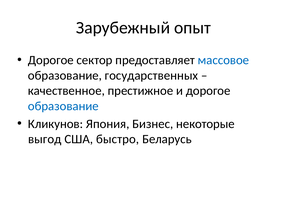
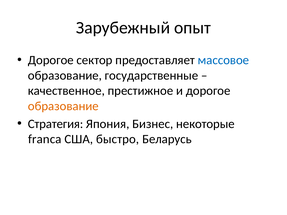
государственных: государственных -> государственные (151, 76)
образование colour: blue -> orange (63, 106)
Кликунов: Кликунов -> Стратегия (56, 124)
выгод: выгод -> franca (45, 139)
